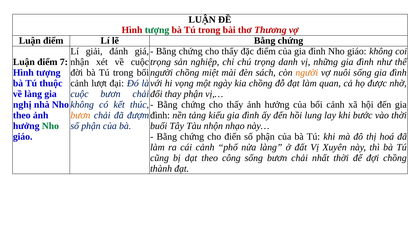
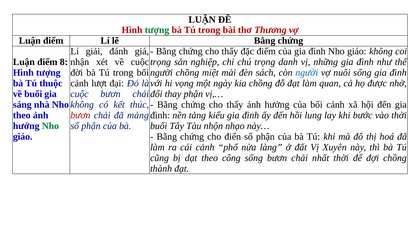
7: 7 -> 8 (64, 62)
người colour: orange -> blue (307, 73)
về làng: làng -> buổi (33, 94)
nghị: nghị -> sáng (22, 105)
bươn colour: orange -> red (80, 115)
đượm: đượm -> mảng (138, 115)
